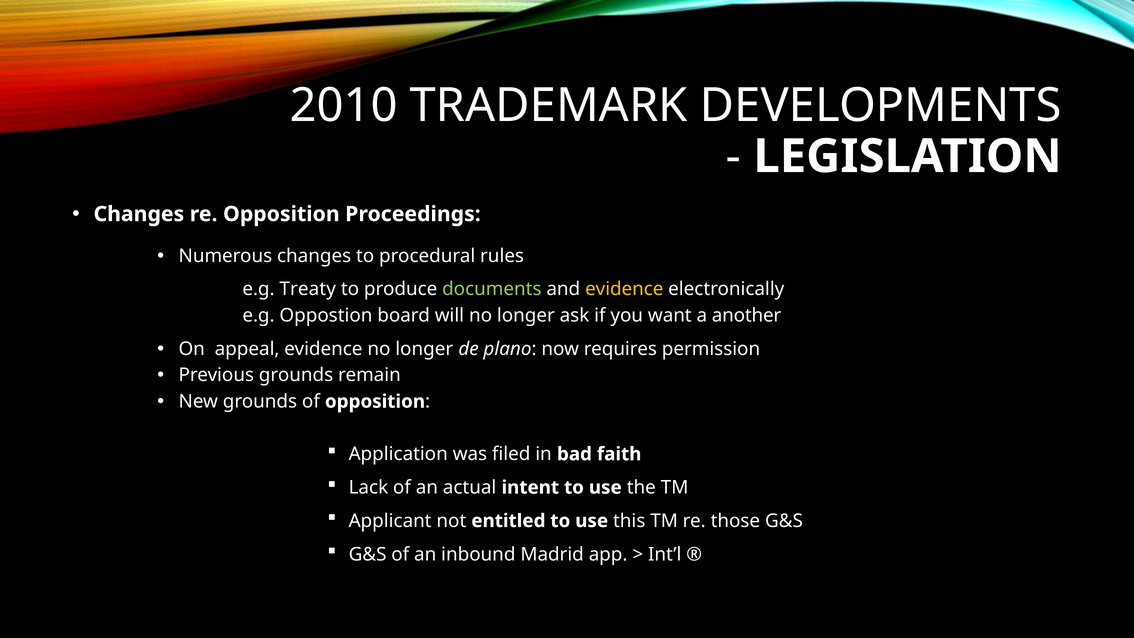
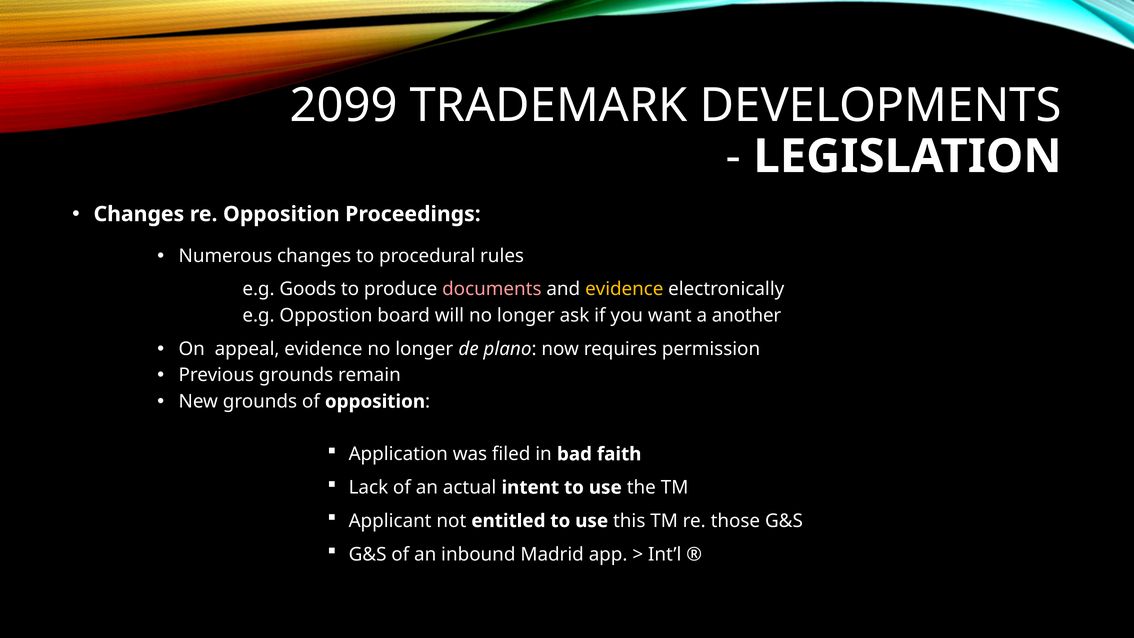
2010: 2010 -> 2099 (344, 105)
Treaty: Treaty -> Goods (308, 289)
documents colour: light green -> pink (492, 289)
